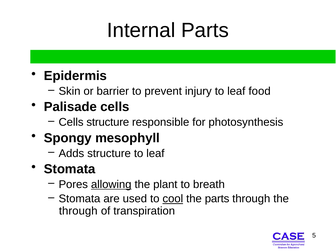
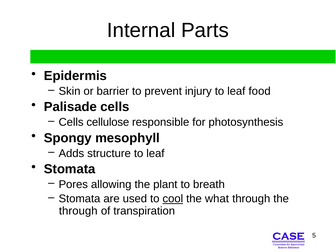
Cells structure: structure -> cellulose (108, 122)
allowing underline: present -> none (111, 184)
the parts: parts -> what (217, 199)
